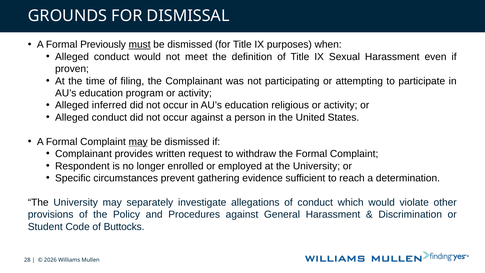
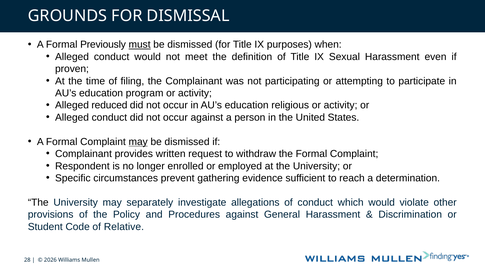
inferred: inferred -> reduced (109, 105)
Buttocks: Buttocks -> Relative (124, 227)
